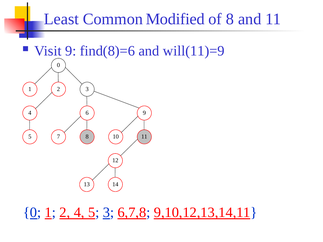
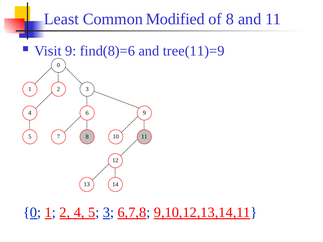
will(11)=9: will(11)=9 -> tree(11)=9 (194, 51)
